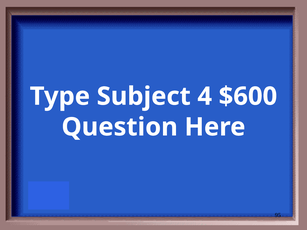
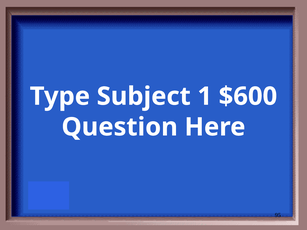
4: 4 -> 1 (205, 96)
